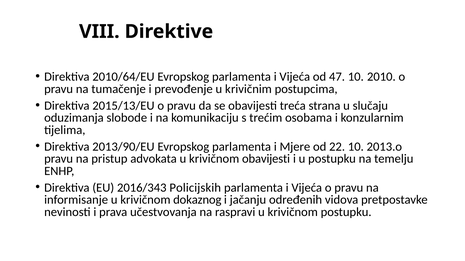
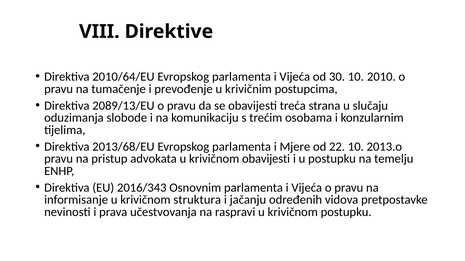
47: 47 -> 30 (337, 77)
2015/13/EU: 2015/13/EU -> 2089/13/EU (123, 106)
2013/90/EU: 2013/90/EU -> 2013/68/EU (123, 147)
Policijskih: Policijskih -> Osnovnim (195, 188)
dokaznog: dokaznog -> struktura (197, 200)
